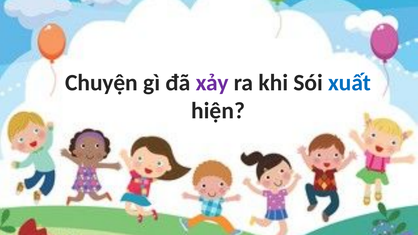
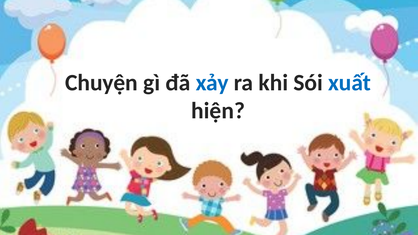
xảy colour: purple -> blue (212, 83)
